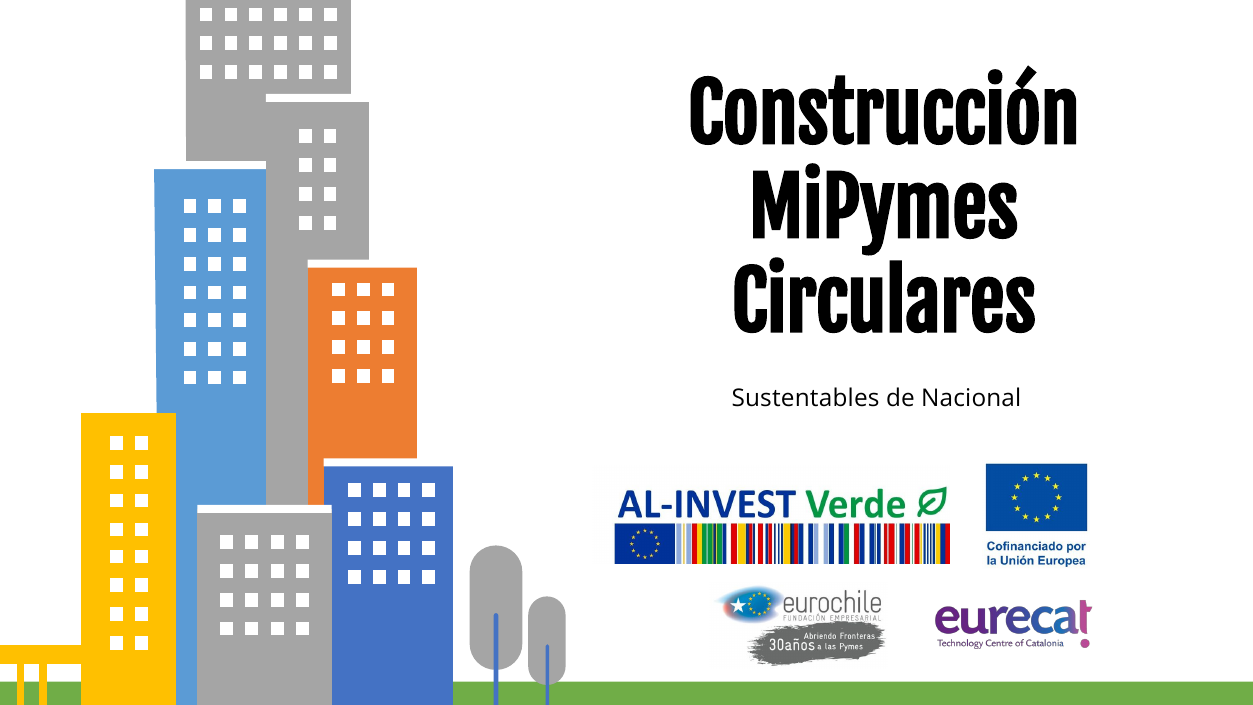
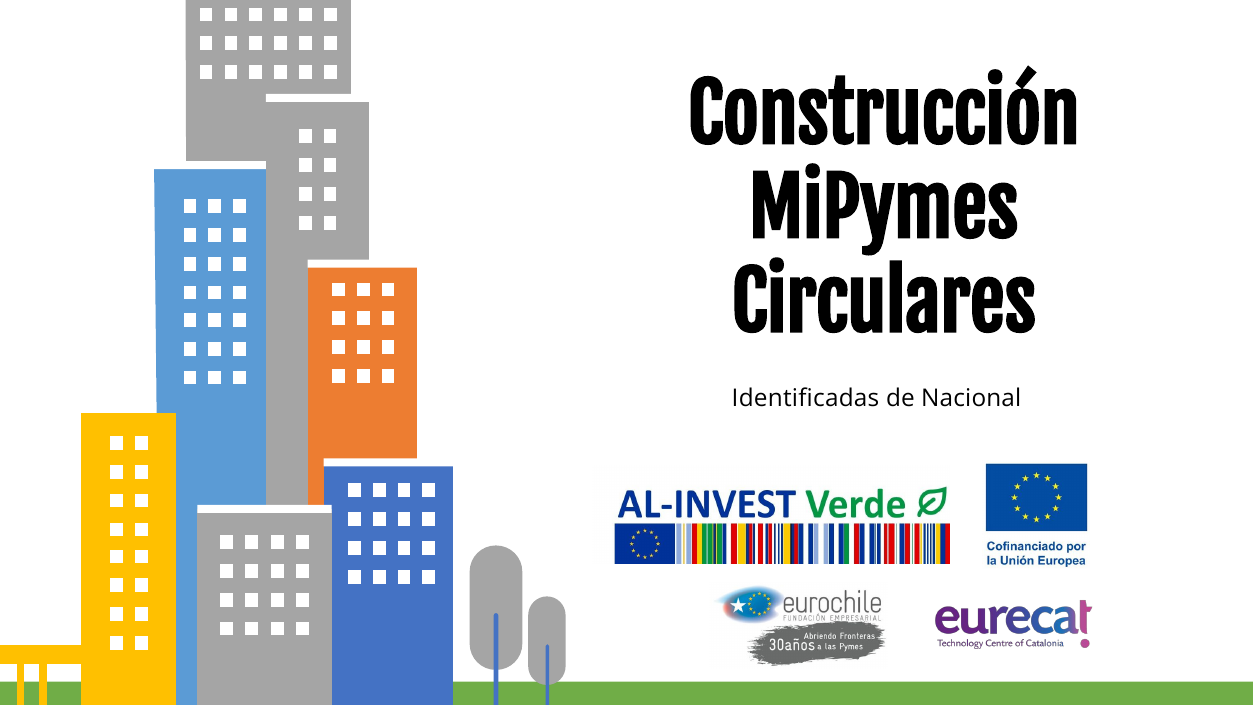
Sustentables: Sustentables -> Identificadas (806, 399)
